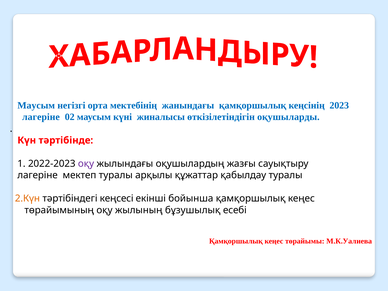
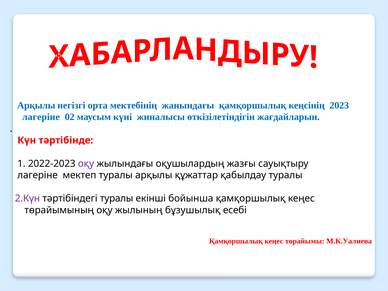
Маусым: Маусым -> Арқылы (36, 105)
оқушыларды: оқушыларды -> жағдайларын (288, 117)
2.Күн colour: orange -> purple (27, 199)
тәртібіндегі кеңсесі: кеңсесі -> туралы (117, 199)
